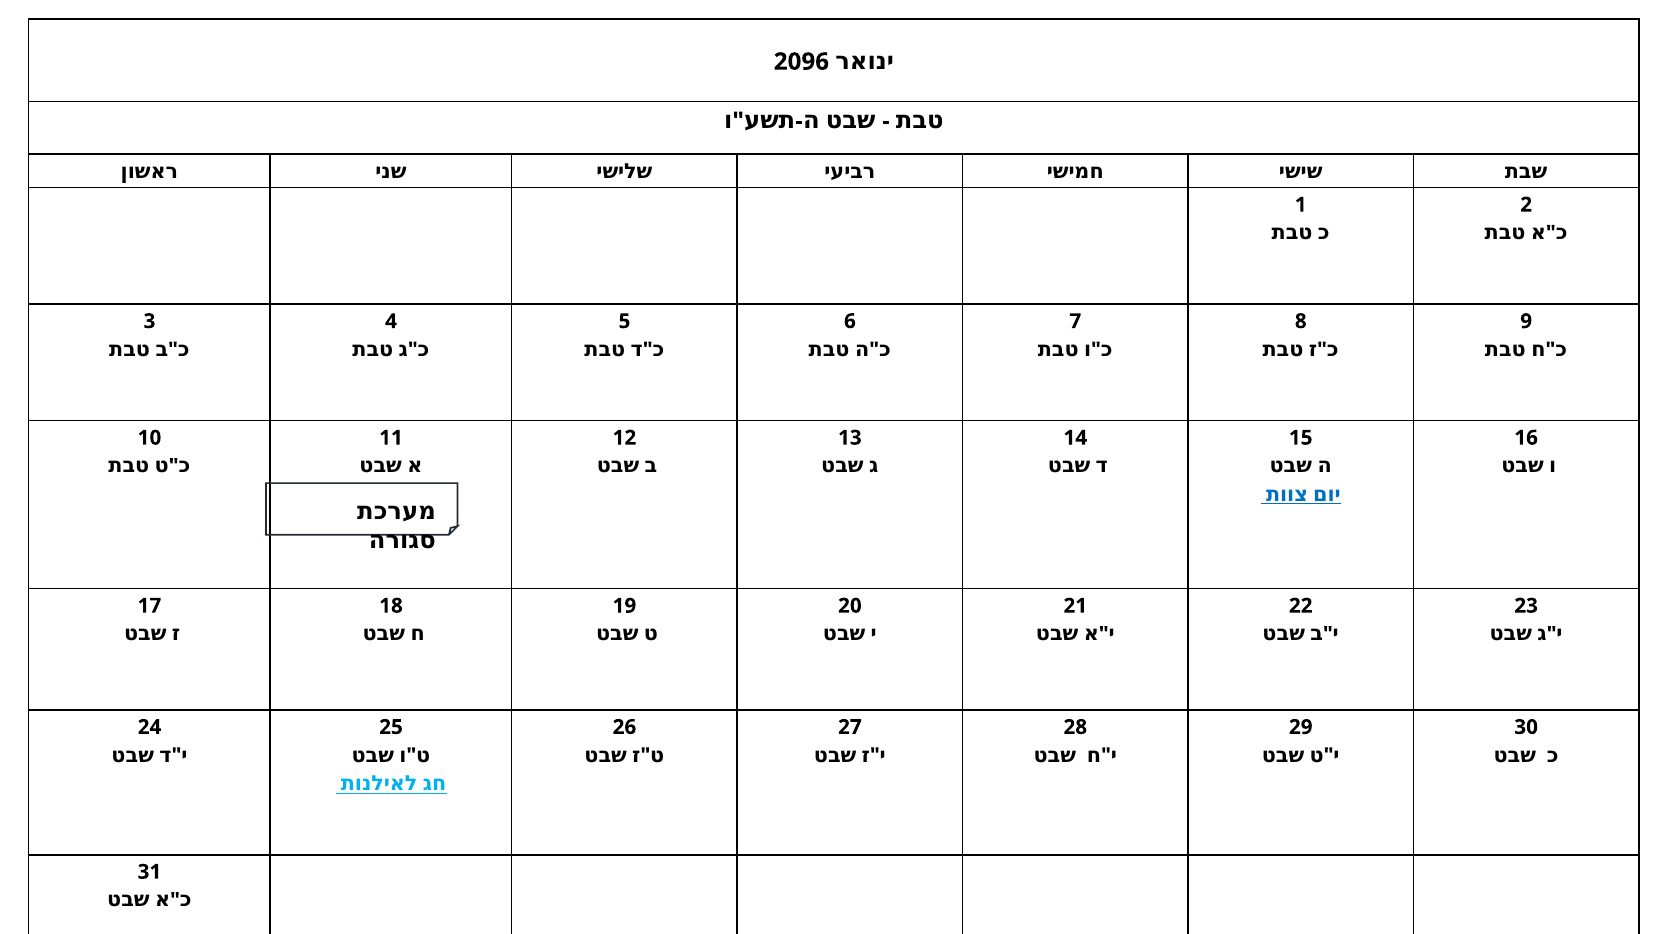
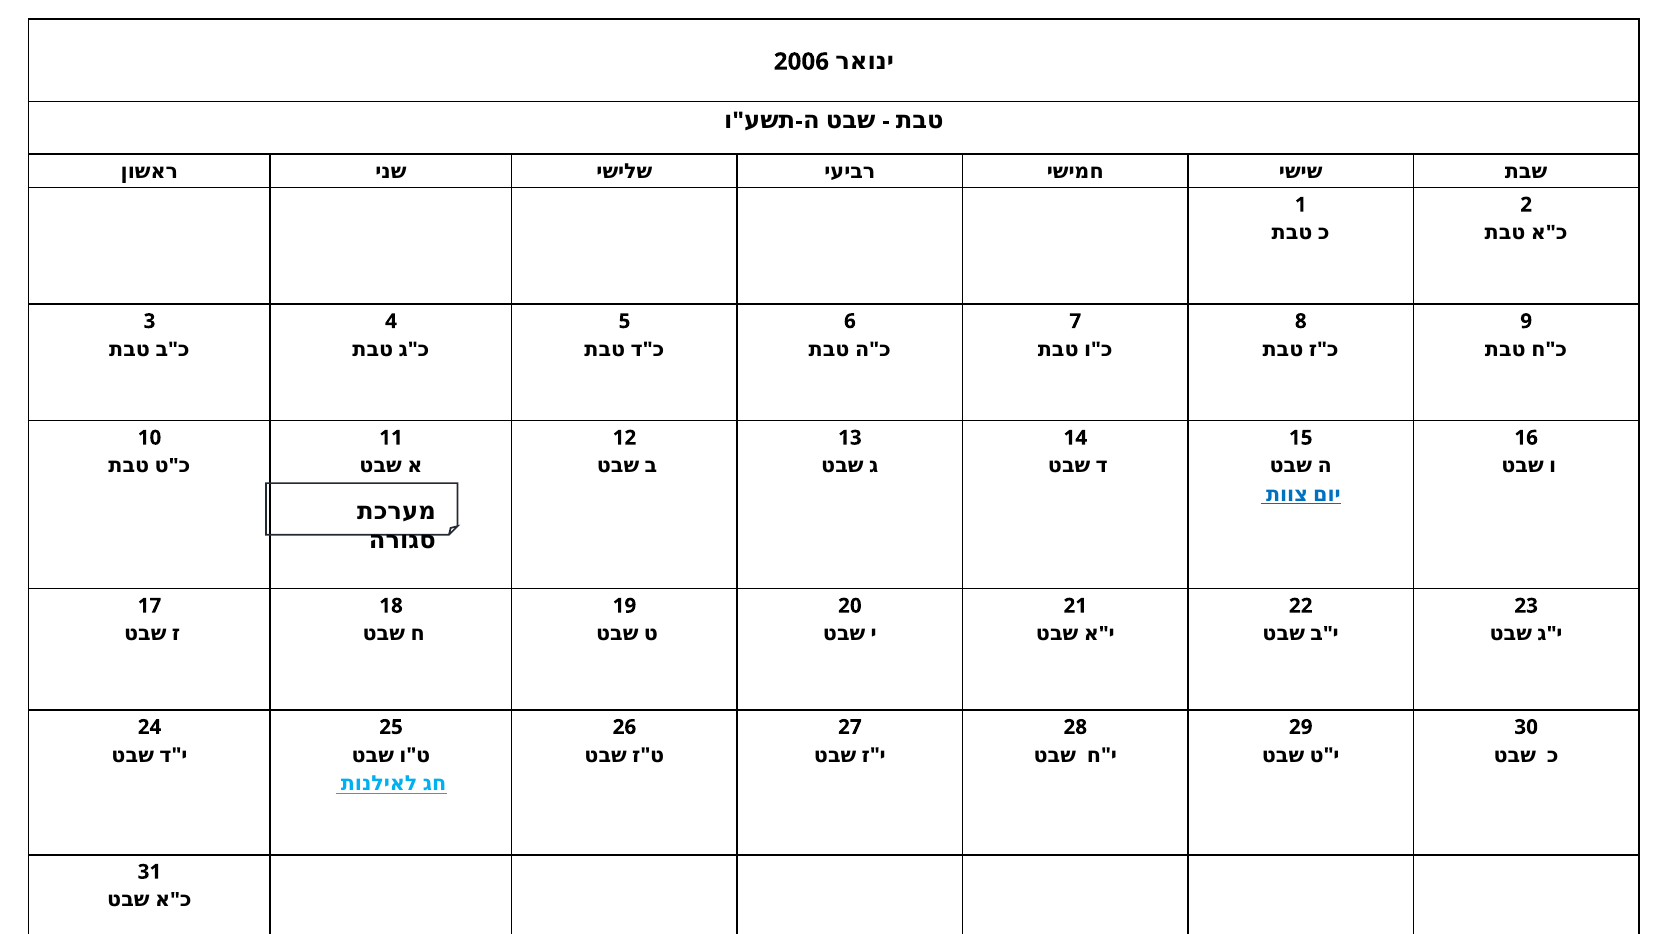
2096: 2096 -> 2006 (801, 62)
